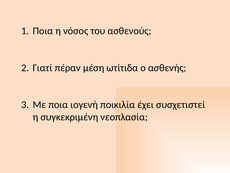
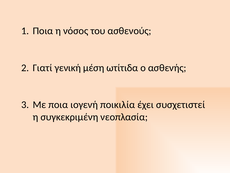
πέραν: πέραν -> γενική (68, 68)
